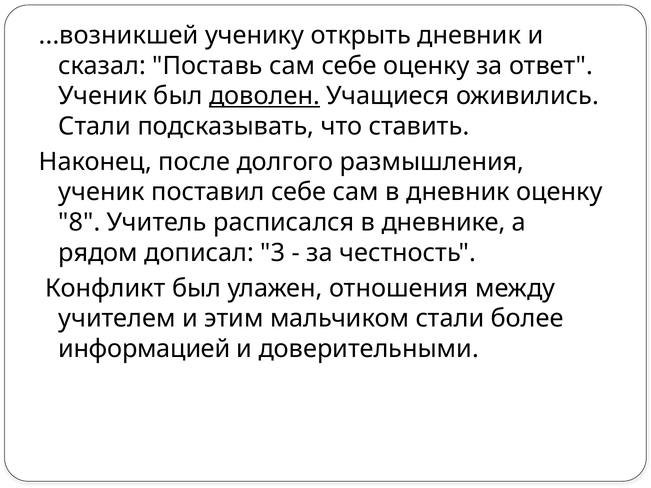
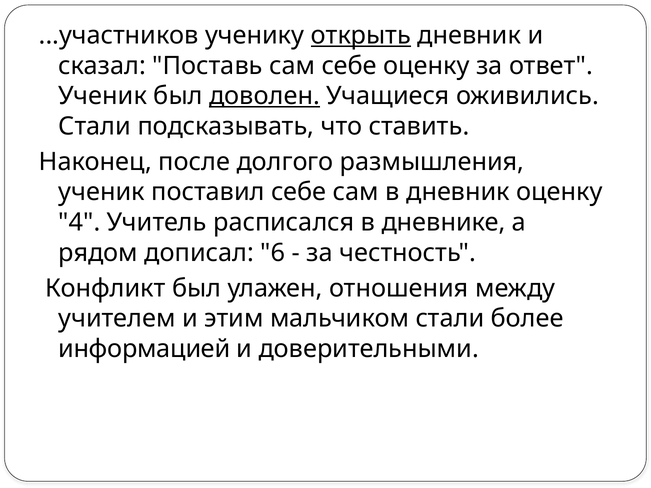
...возникшей: ...возникшей -> ...участников (119, 35)
открыть underline: none -> present (361, 35)
8: 8 -> 4 (79, 223)
3: 3 -> 6 (273, 253)
